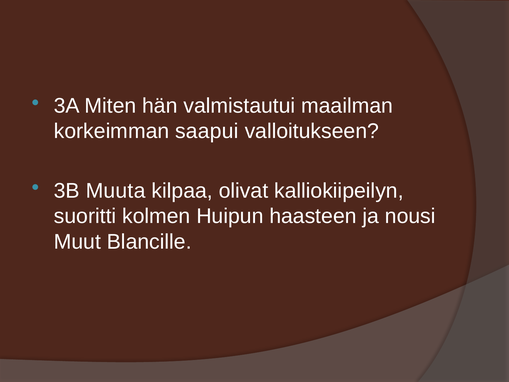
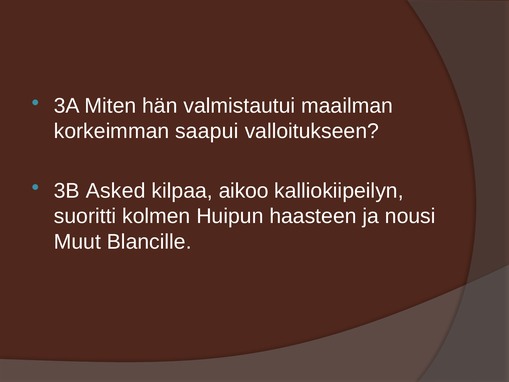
Muuta: Muuta -> Asked (116, 191)
olivat: olivat -> aikoo (244, 191)
